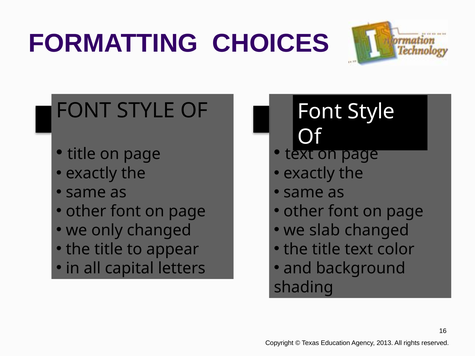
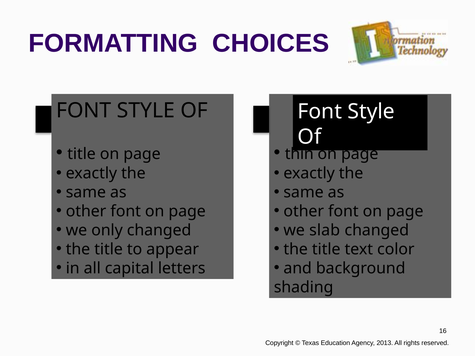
text: text -> thin (299, 154)
